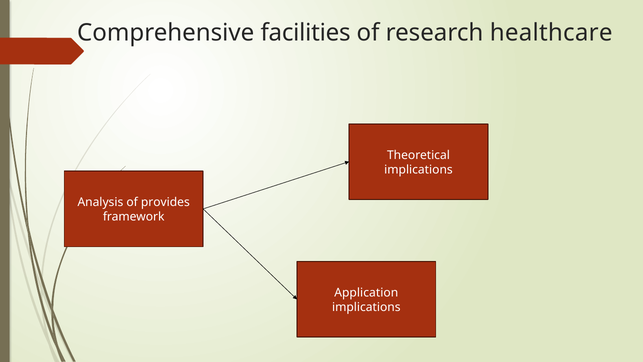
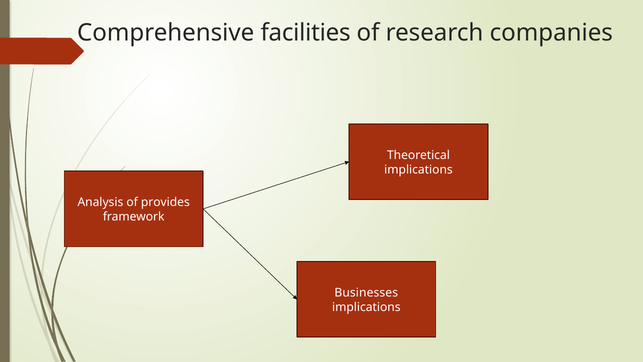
healthcare: healthcare -> companies (551, 33)
Application: Application -> Businesses (366, 293)
